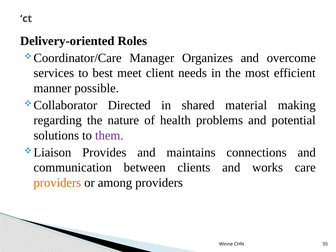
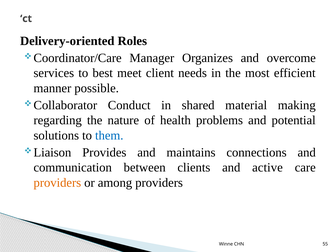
Directed: Directed -> Conduct (129, 105)
them colour: purple -> blue (109, 135)
works: works -> active (267, 168)
